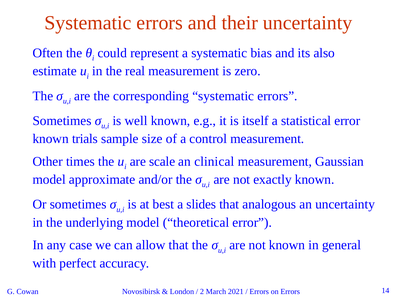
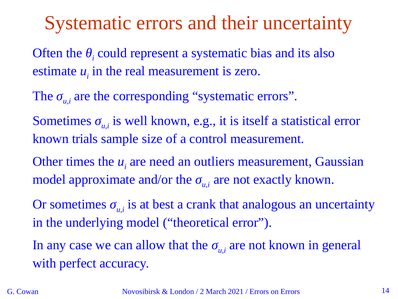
scale: scale -> need (162, 161)
clinical: clinical -> outliers (214, 161)
slides: slides -> crank (201, 204)
